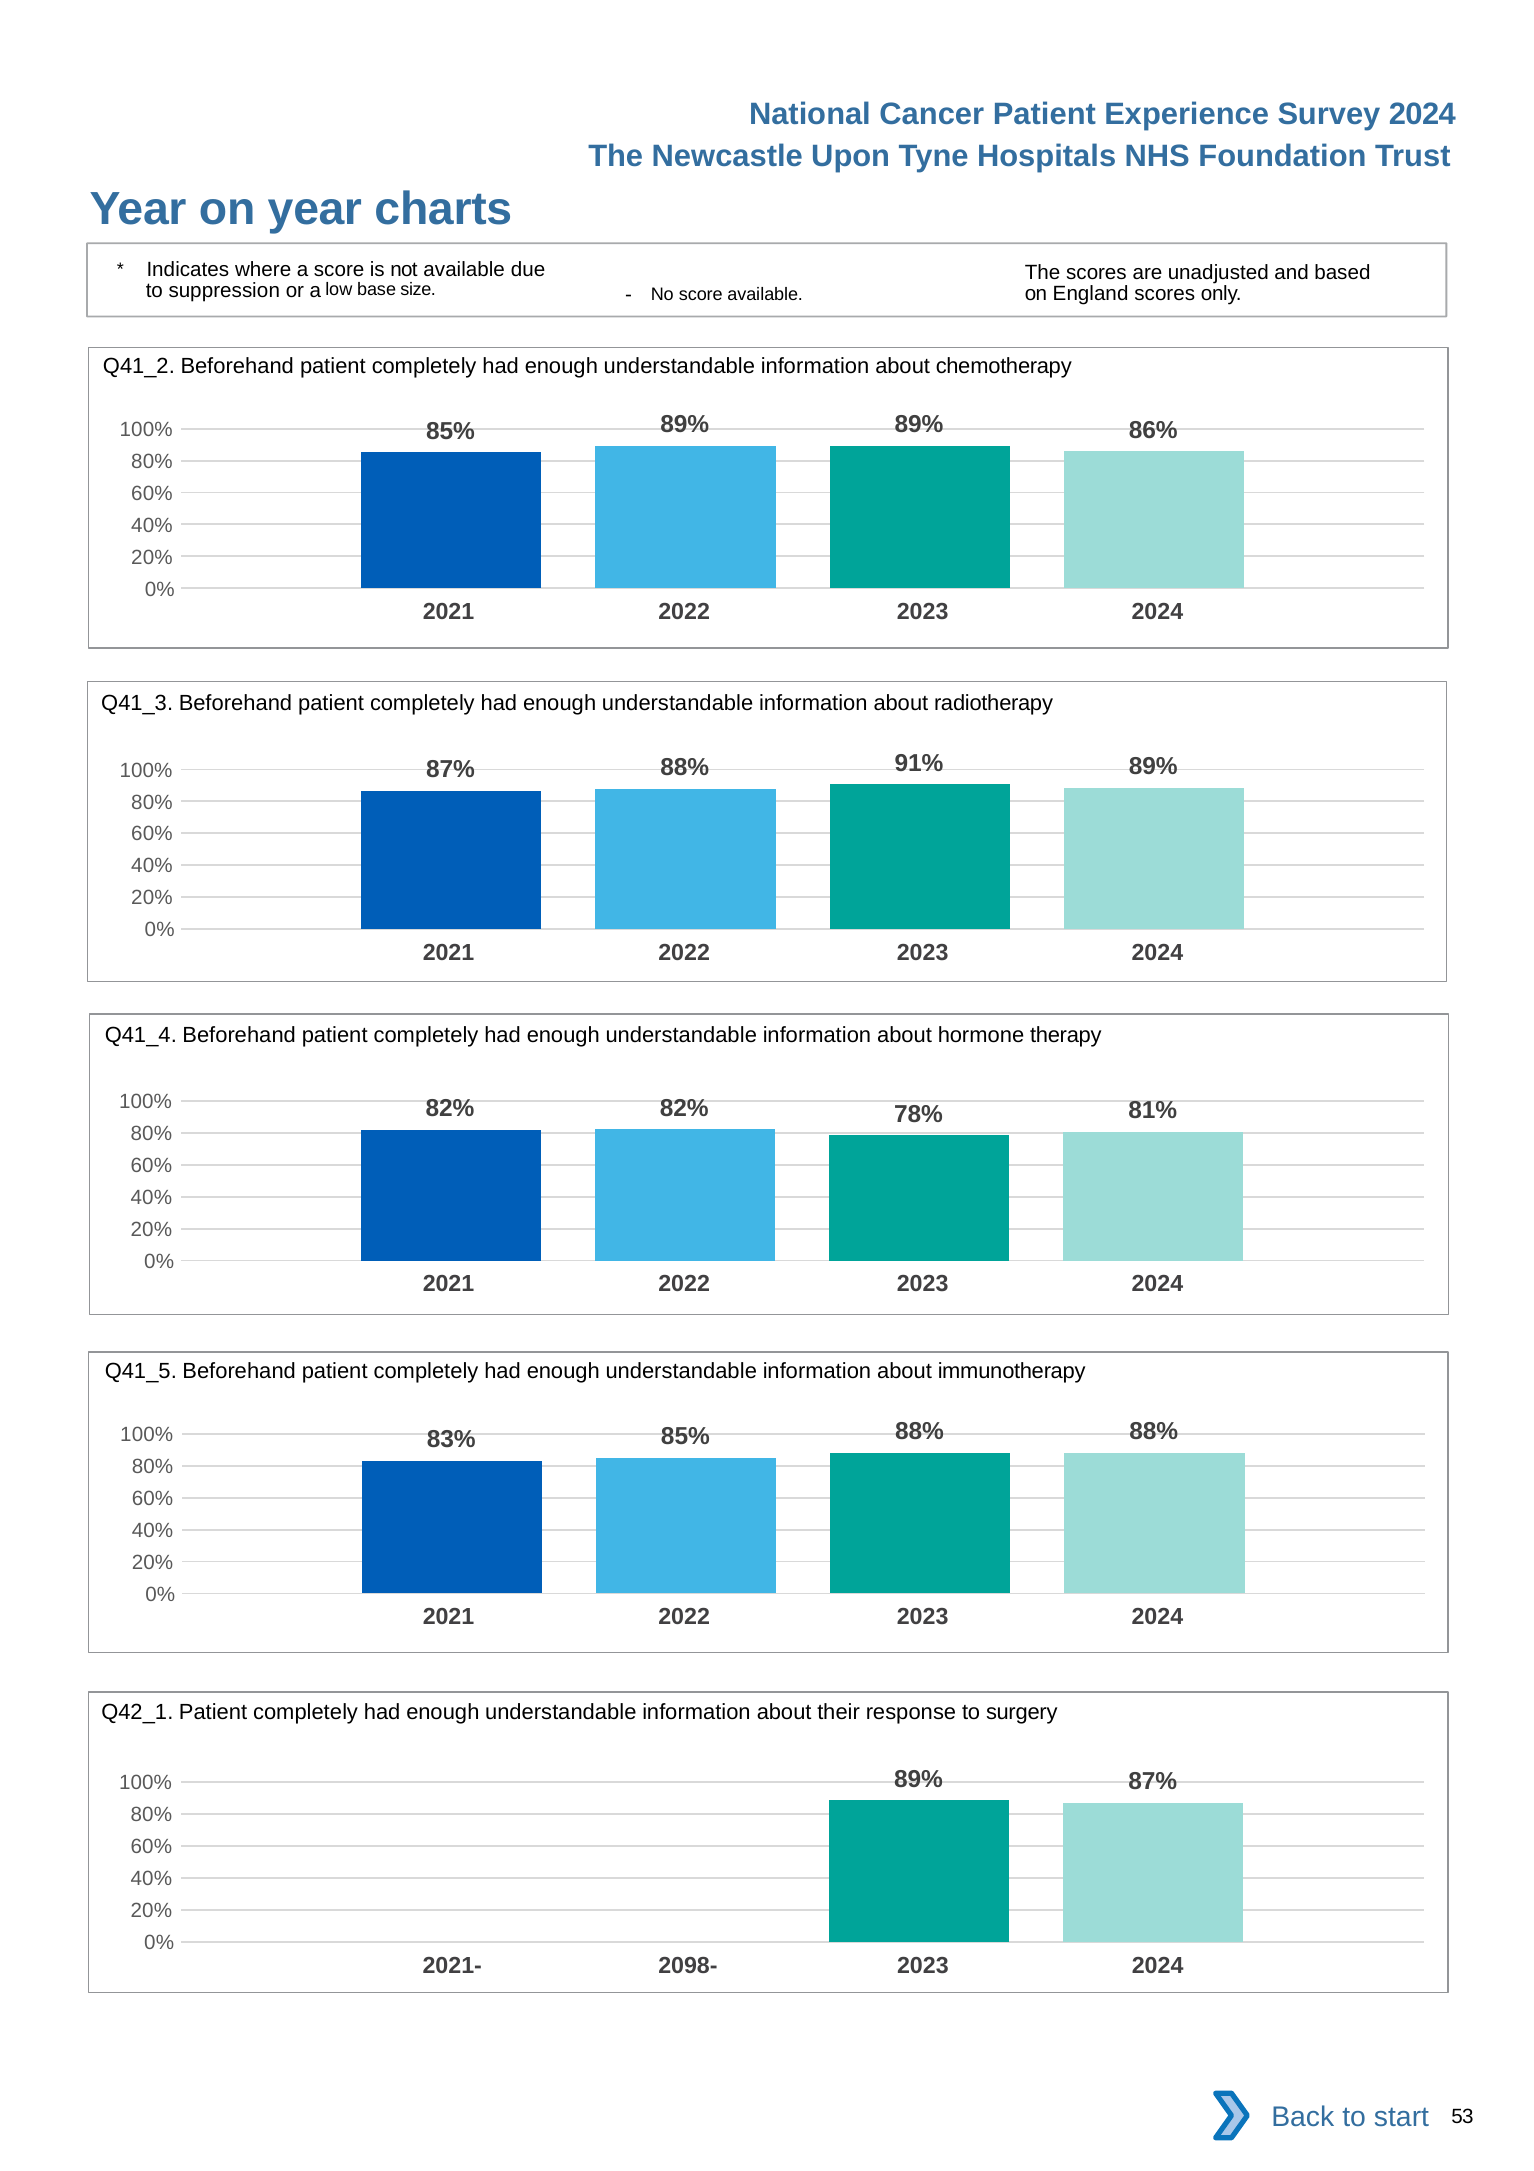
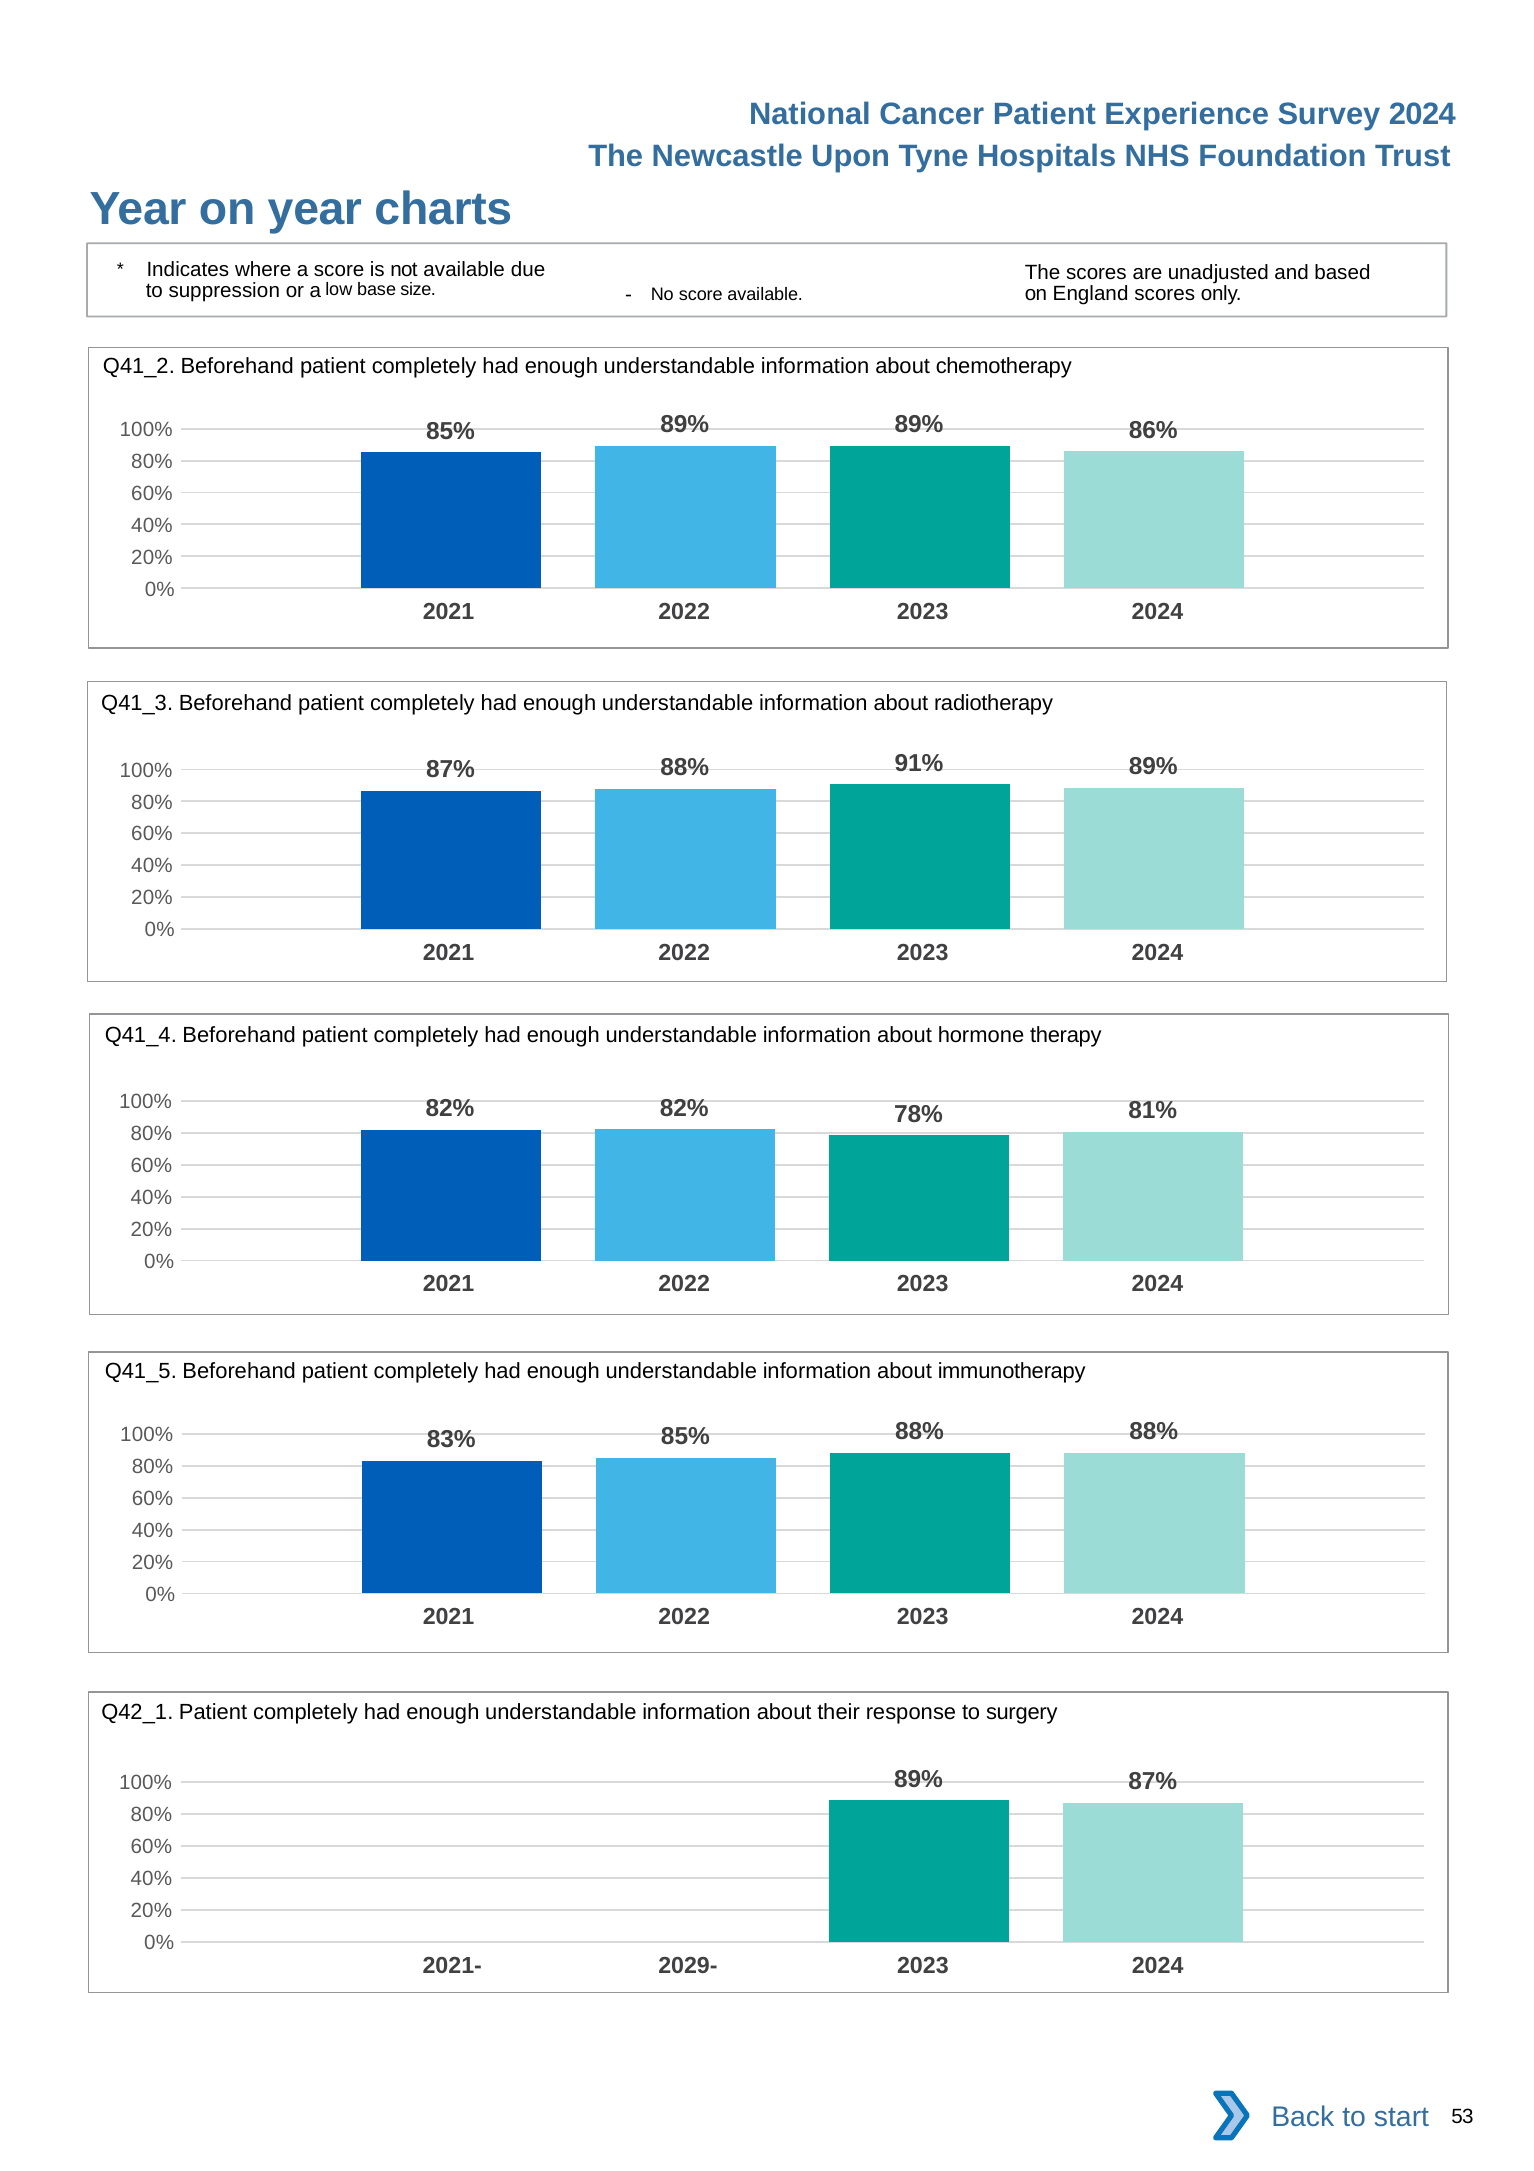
2098-: 2098- -> 2029- (688, 1965)
